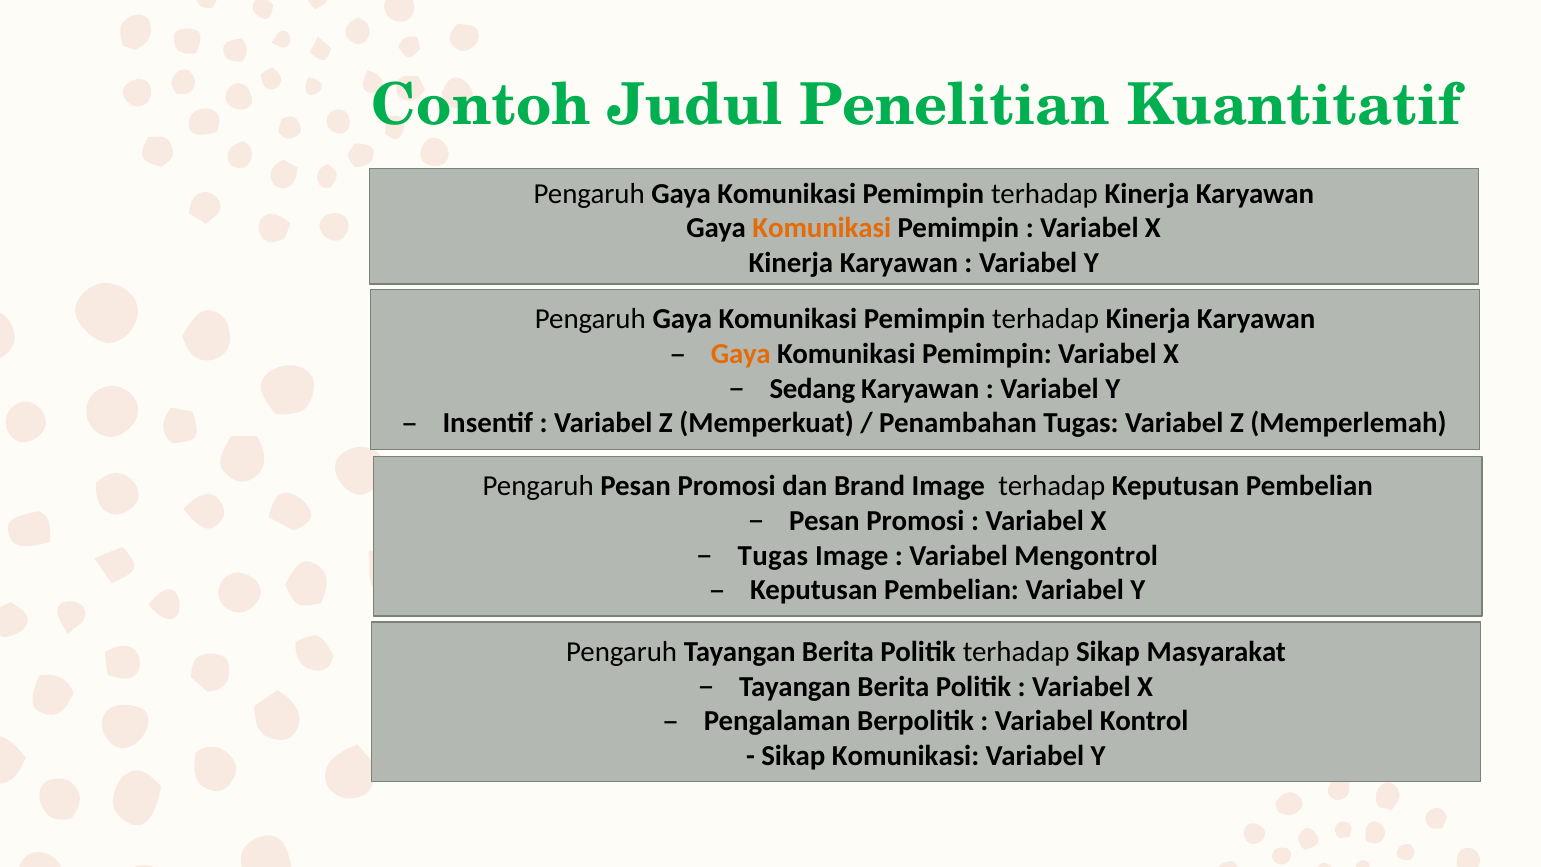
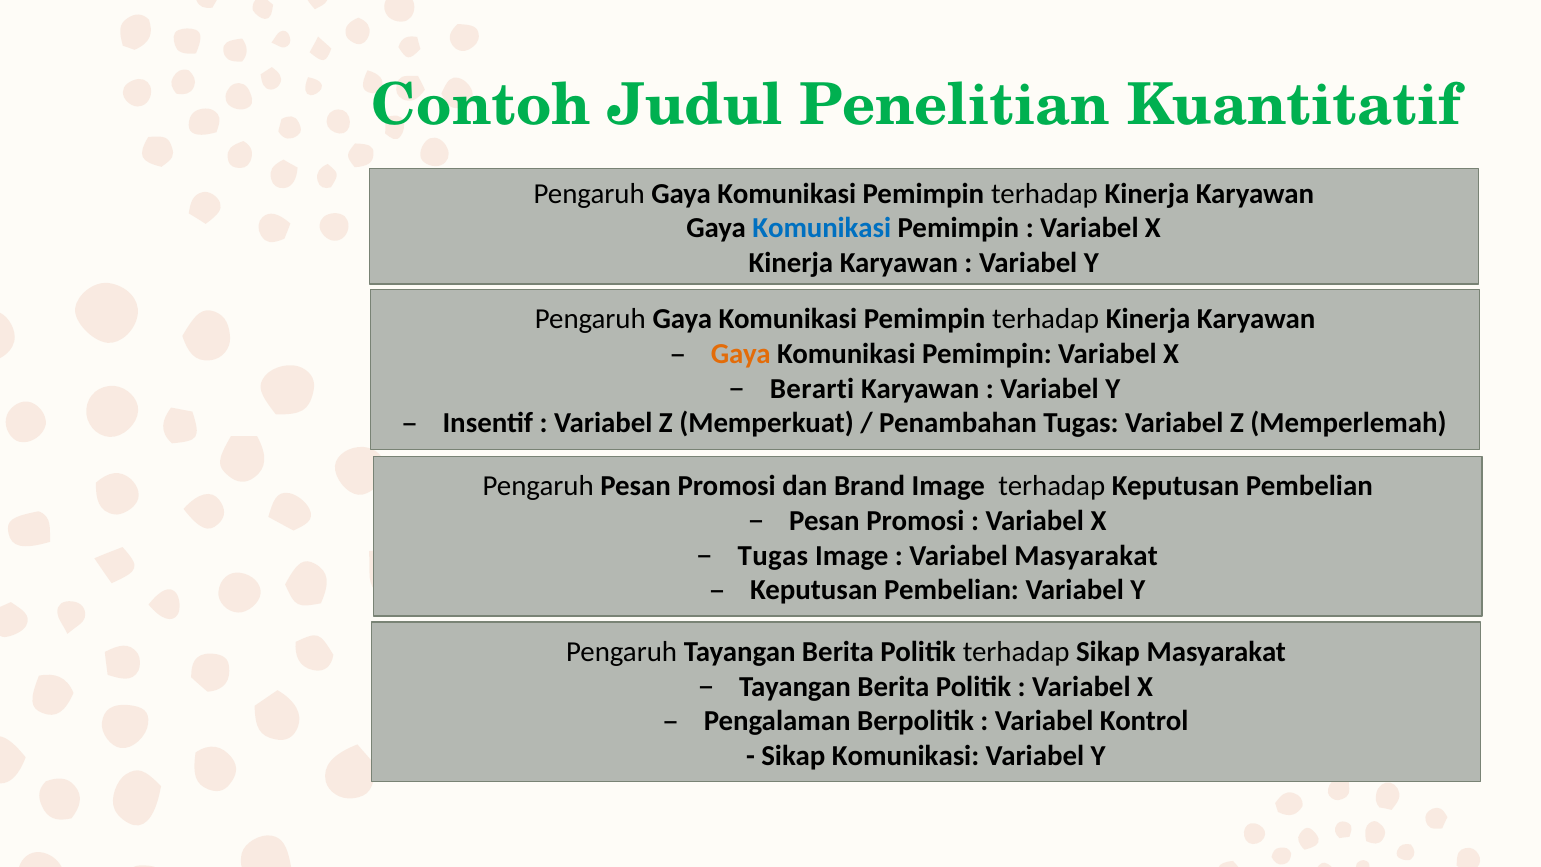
Komunikasi colour: orange -> blue (822, 228)
Sedang: Sedang -> Berarti (812, 389)
Variabel Mengontrol: Mengontrol -> Masyarakat (1086, 555)
